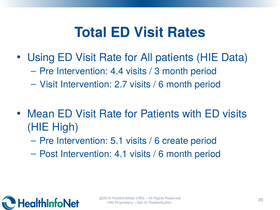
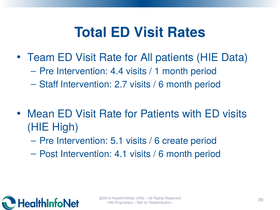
Using: Using -> Team (41, 57)
3: 3 -> 1 (157, 71)
Visit: Visit -> Staff (49, 84)
